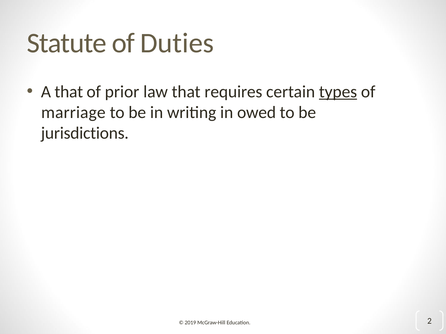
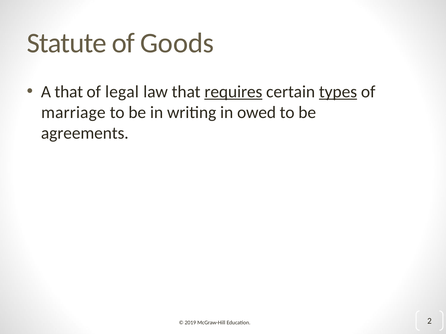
Duties: Duties -> Goods (177, 43)
prior: prior -> legal (122, 92)
requires underline: none -> present (233, 92)
jurisdictions: jurisdictions -> agreements (85, 133)
